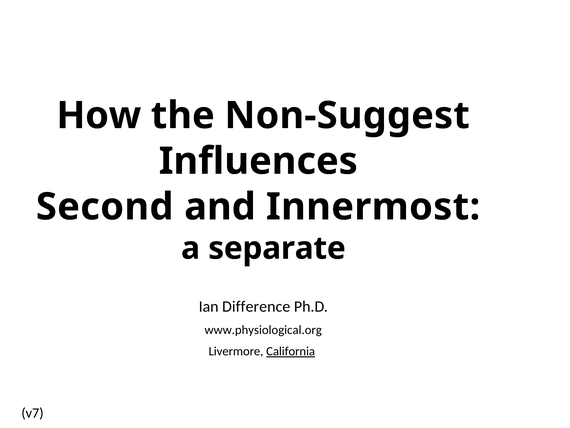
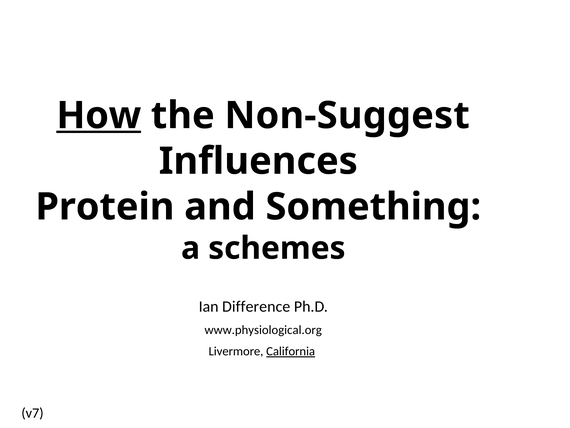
How underline: none -> present (99, 115)
Second: Second -> Protein (105, 207)
Innermost: Innermost -> Something (373, 207)
separate: separate -> schemes (277, 248)
